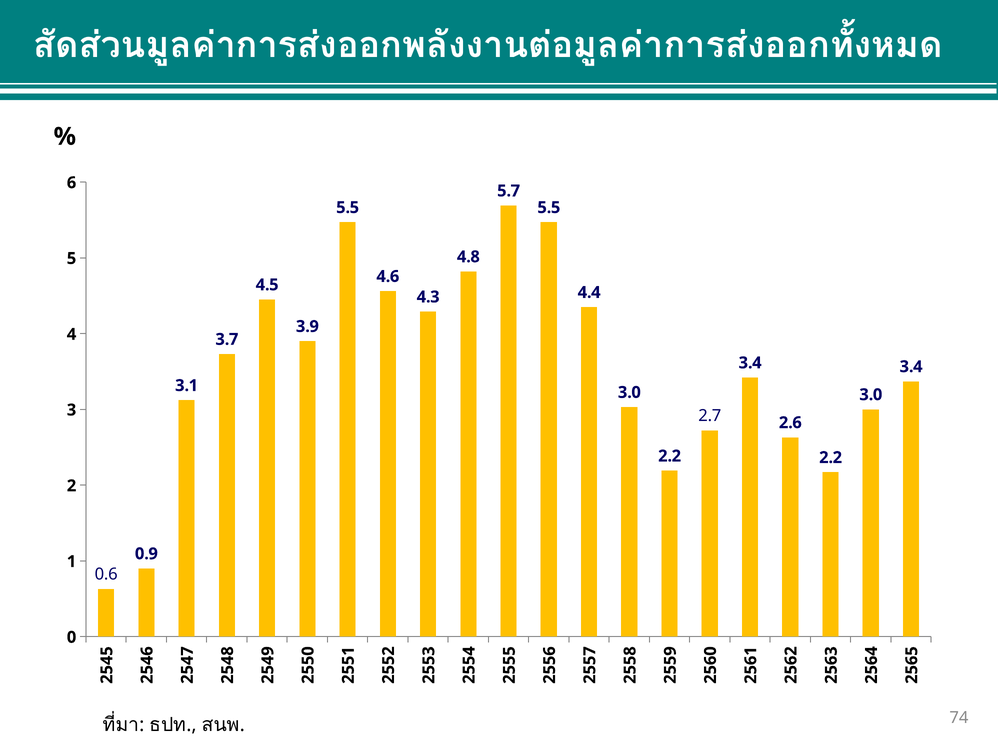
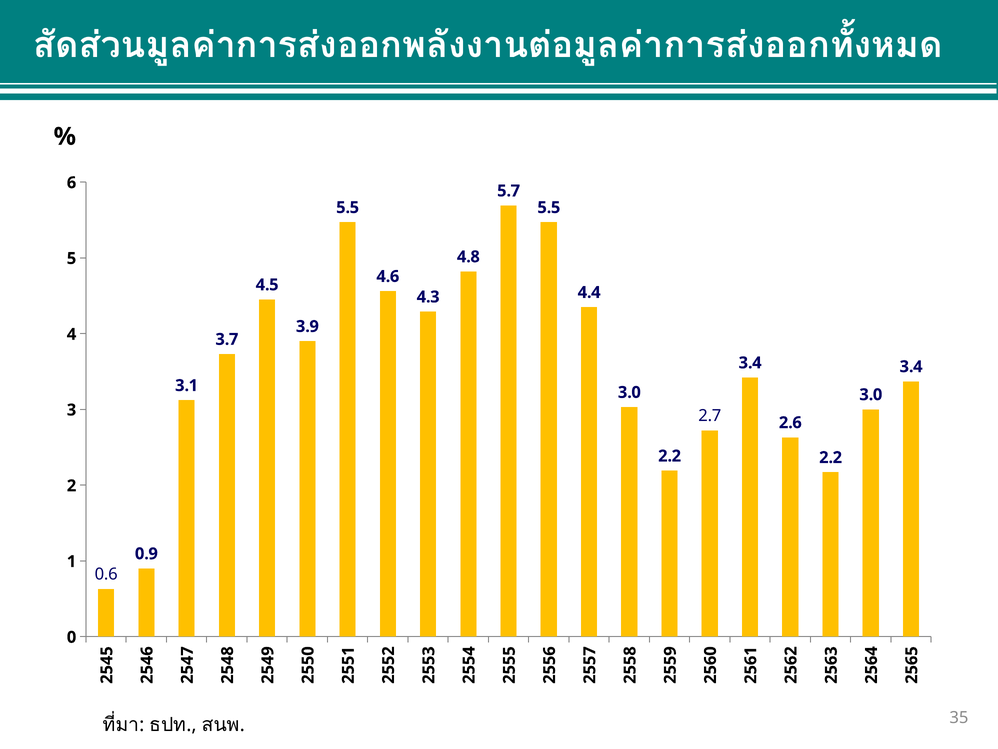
74: 74 -> 35 (959, 717)
